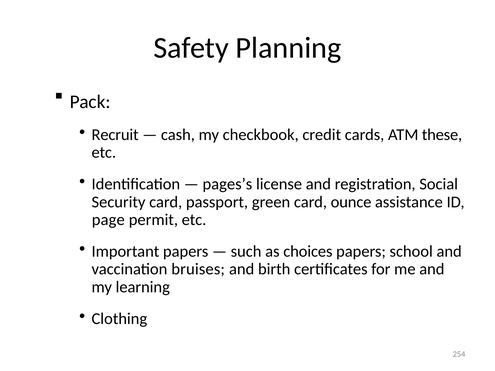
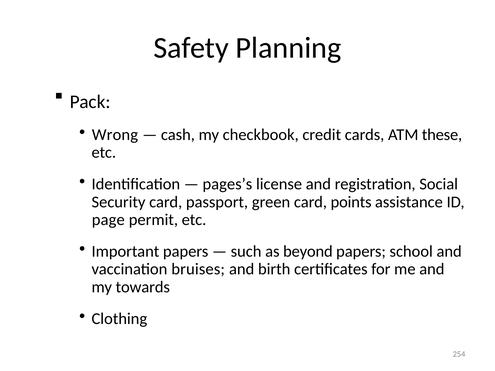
Recruit: Recruit -> Wrong (115, 135)
ounce: ounce -> points (351, 202)
choices: choices -> beyond (308, 252)
learning: learning -> towards (143, 287)
